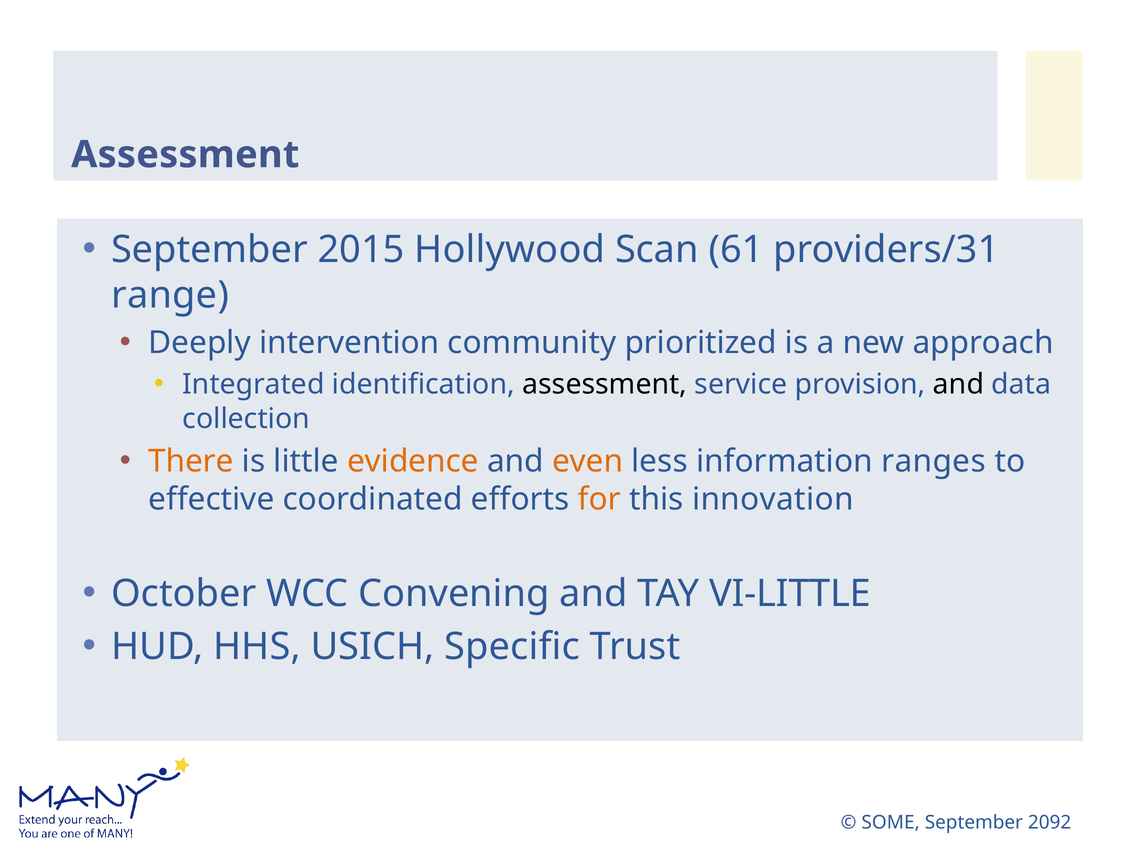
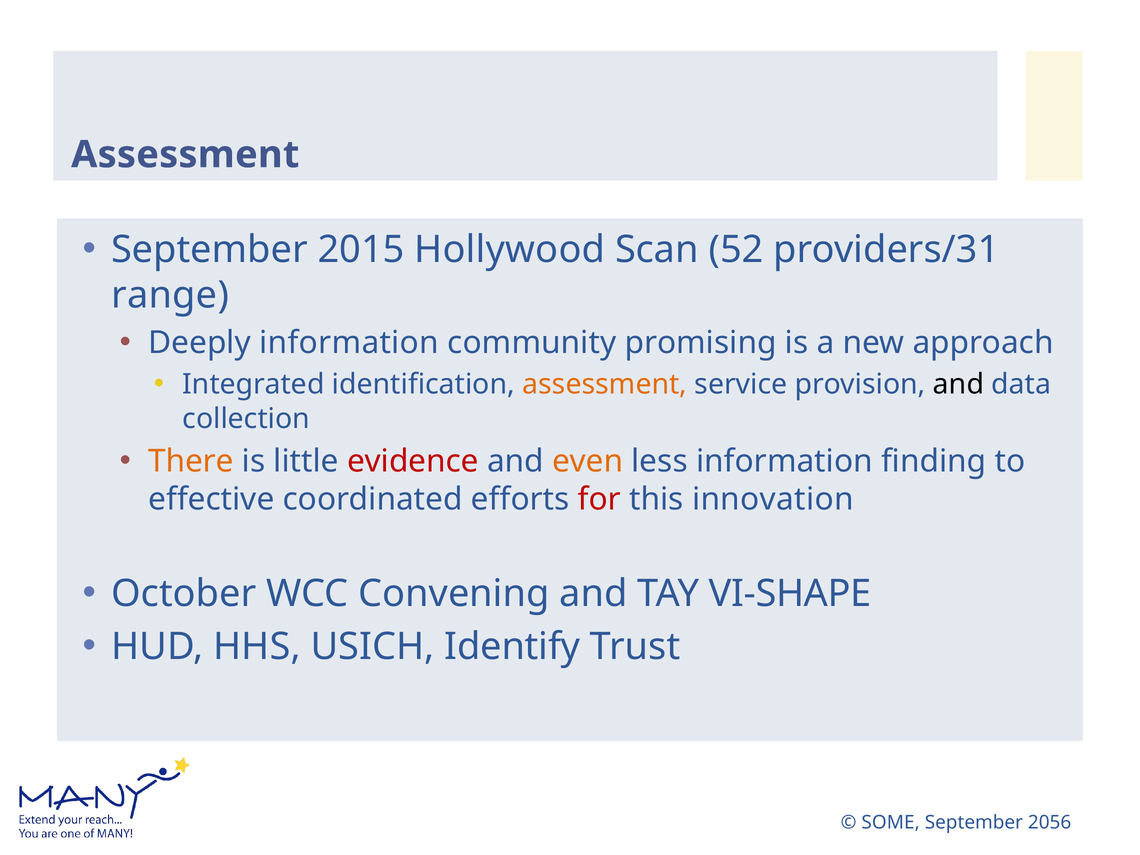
61: 61 -> 52 (736, 250)
Deeply intervention: intervention -> information (349, 343)
prioritized: prioritized -> promising (701, 343)
assessment colour: black -> orange (605, 385)
evidence colour: orange -> red (413, 461)
ranges: ranges -> finding (934, 461)
for colour: orange -> red (599, 500)
VI-LITTLE: VI-LITTLE -> VI-SHAPE (790, 594)
Specific: Specific -> Identify (512, 647)
2092: 2092 -> 2056 (1050, 822)
